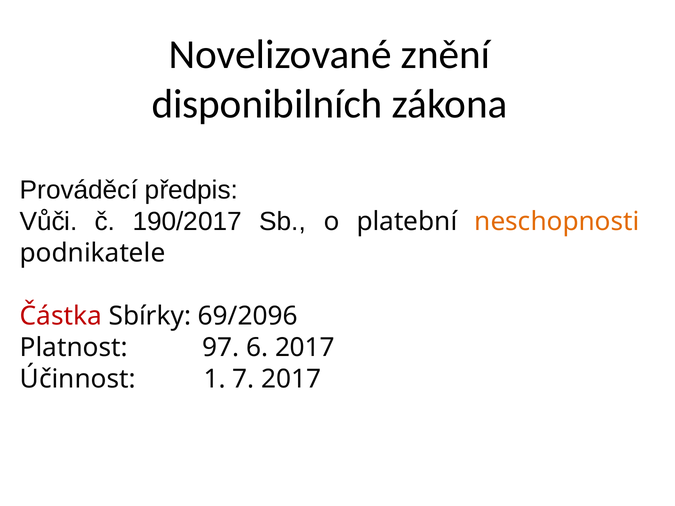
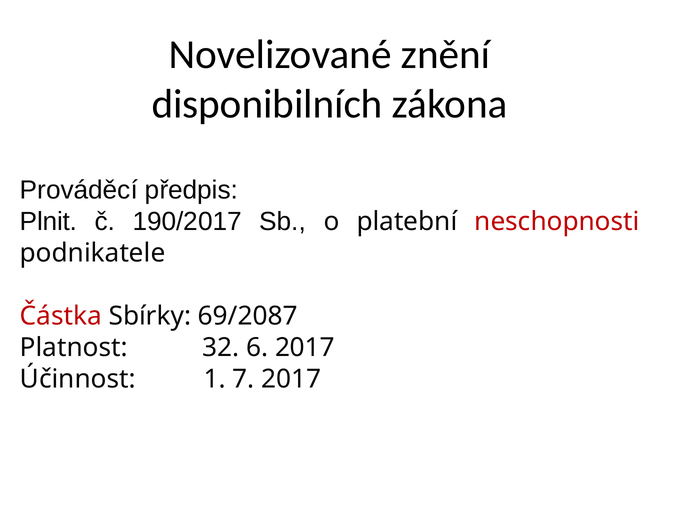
Vůči: Vůči -> Plnit (49, 222)
neschopnosti colour: orange -> red (557, 222)
69/2096: 69/2096 -> 69/2087 (248, 316)
97: 97 -> 32 (221, 348)
